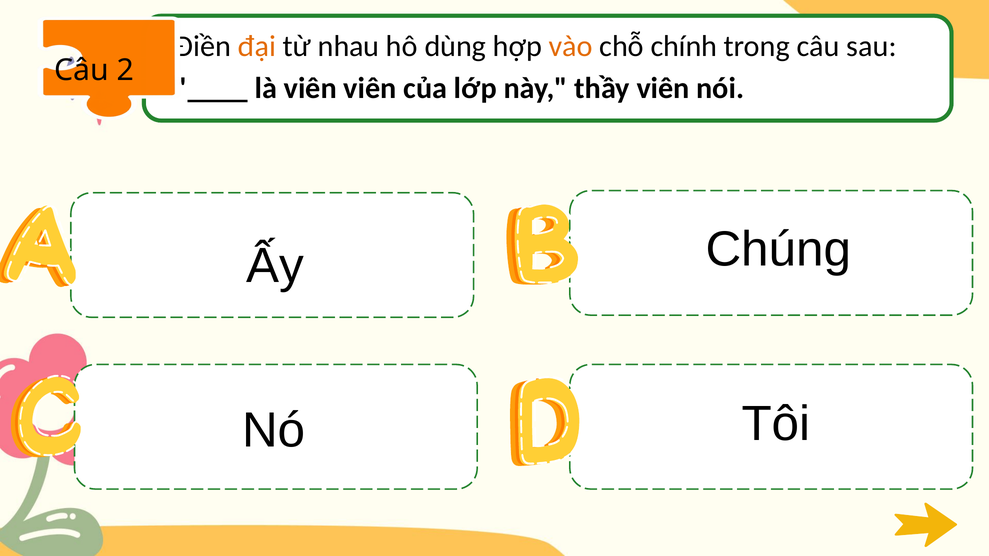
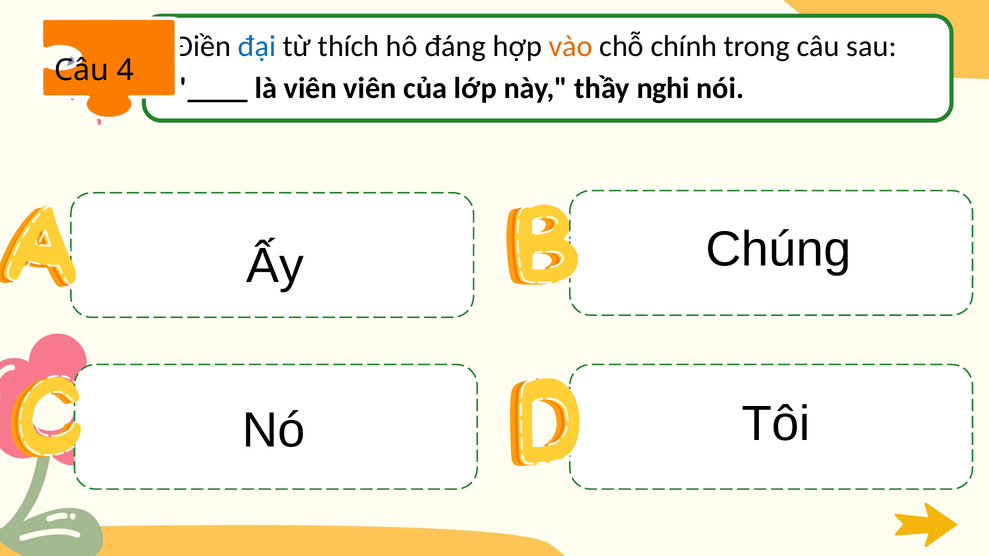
đại colour: orange -> blue (257, 46)
nhau: nhau -> thích (349, 46)
dùng: dùng -> đáng (455, 46)
2: 2 -> 4 (125, 70)
thầy viên: viên -> nghi (663, 88)
